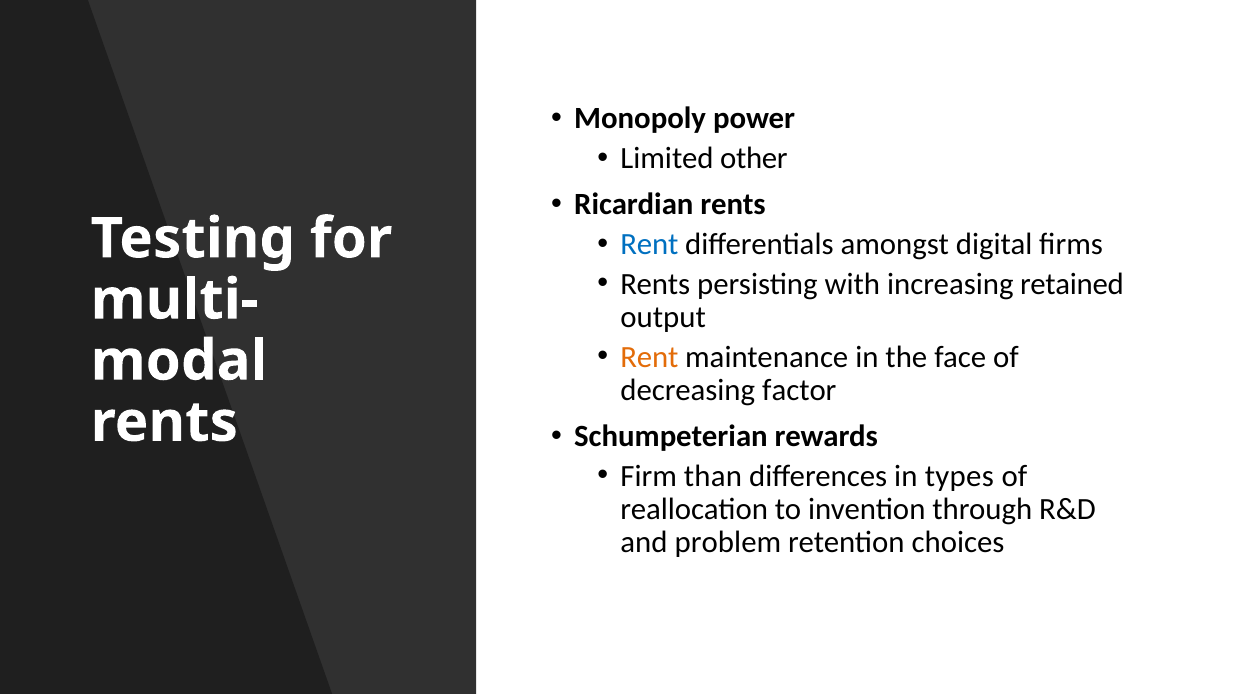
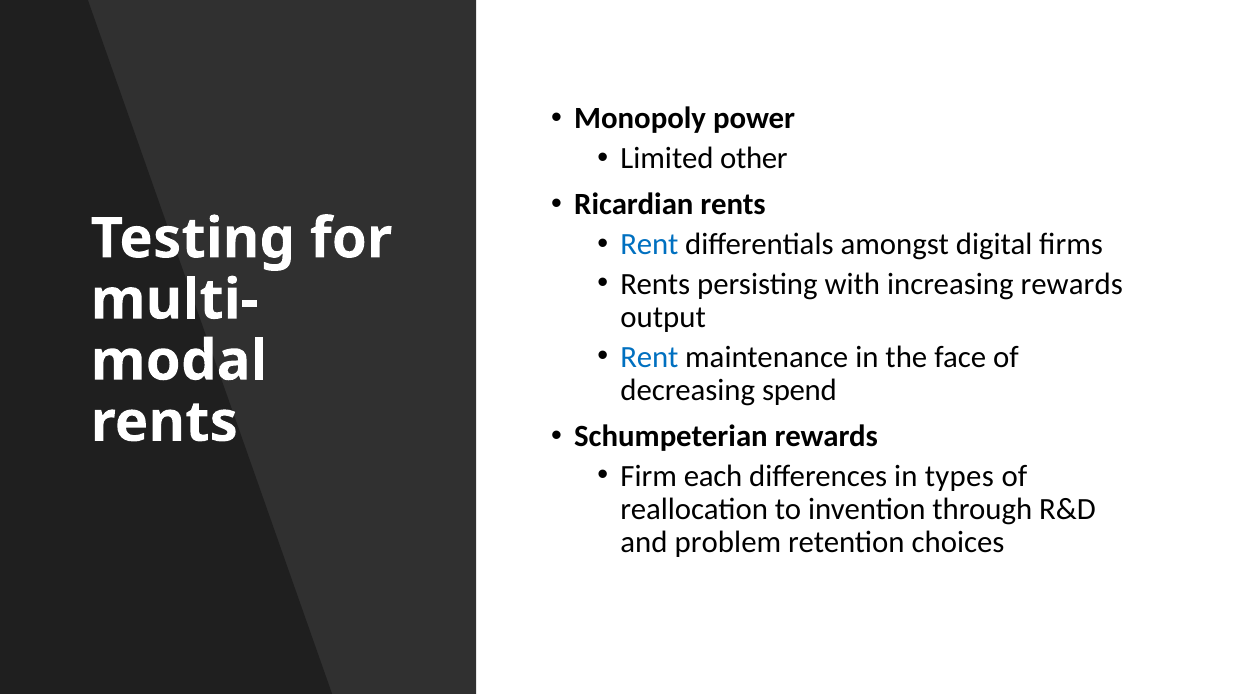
increasing retained: retained -> rewards (1072, 284)
Rent colour: orange -> blue (649, 357)
factor: factor -> spend (799, 390)
than: than -> each (713, 476)
